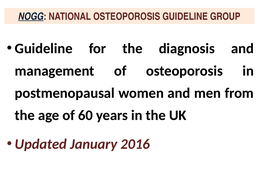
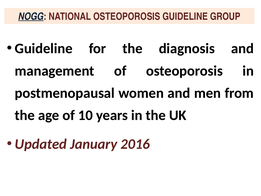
60: 60 -> 10 (85, 115)
